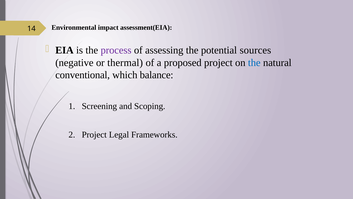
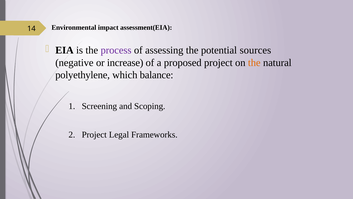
thermal: thermal -> increase (125, 63)
the colour: blue -> orange (254, 63)
conventional: conventional -> polyethylene (83, 75)
